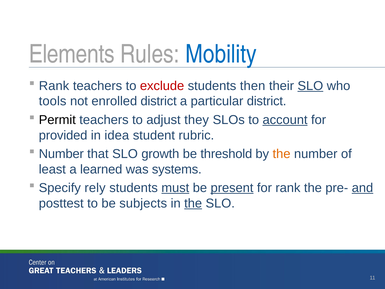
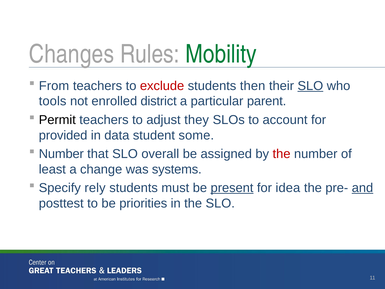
Elements: Elements -> Changes (72, 54)
Mobility colour: blue -> green (221, 54)
Rank: Rank -> From (54, 86)
particular district: district -> parent (267, 101)
account underline: present -> none (285, 120)
idea: idea -> data (117, 135)
rubric: rubric -> some (196, 135)
growth: growth -> overall (160, 154)
threshold: threshold -> assigned (226, 154)
the colour: orange -> red (282, 154)
learned: learned -> change (101, 169)
must underline: present -> none (175, 188)
for rank: rank -> idea (288, 188)
subjects: subjects -> priorities (143, 203)
the underline: present -> none (193, 203)
